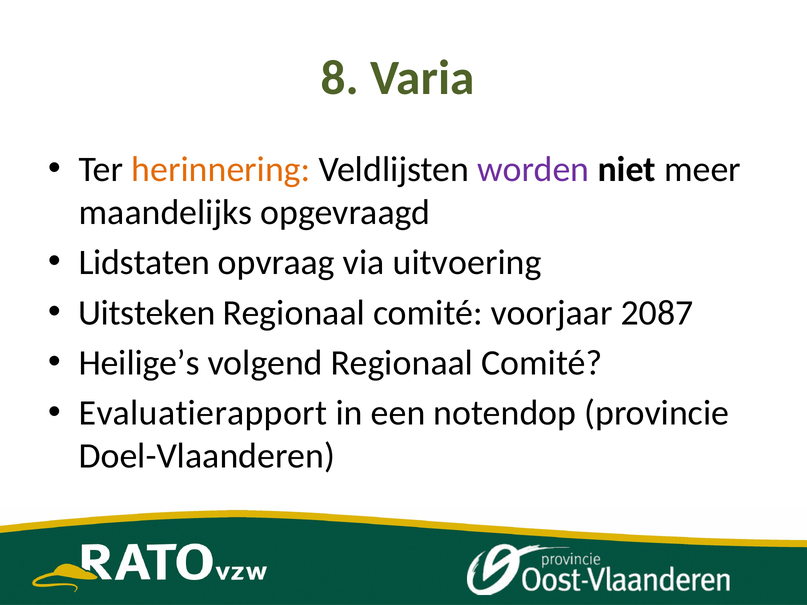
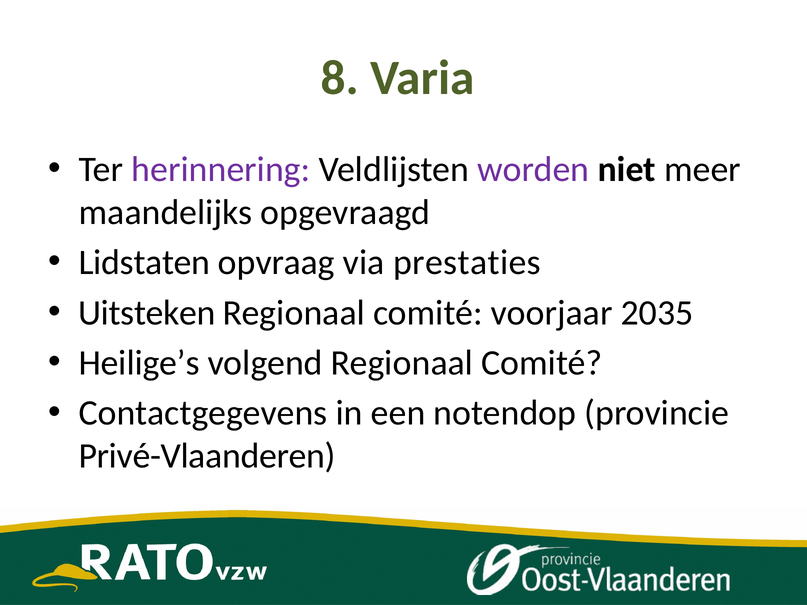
herinnering colour: orange -> purple (221, 169)
uitvoering: uitvoering -> prestaties (467, 263)
2087: 2087 -> 2035 (657, 313)
Evaluatierapport: Evaluatierapport -> Contactgegevens (203, 413)
Doel-Vlaanderen: Doel-Vlaanderen -> Privé-Vlaanderen (207, 456)
